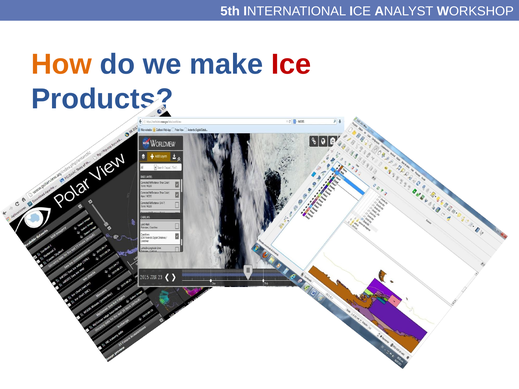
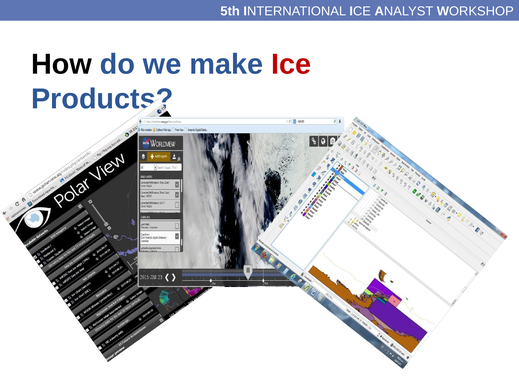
How colour: orange -> black (61, 64)
